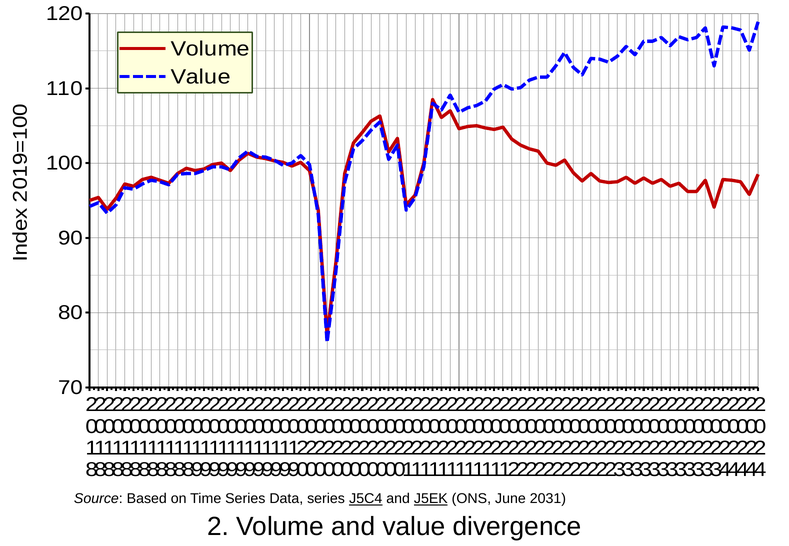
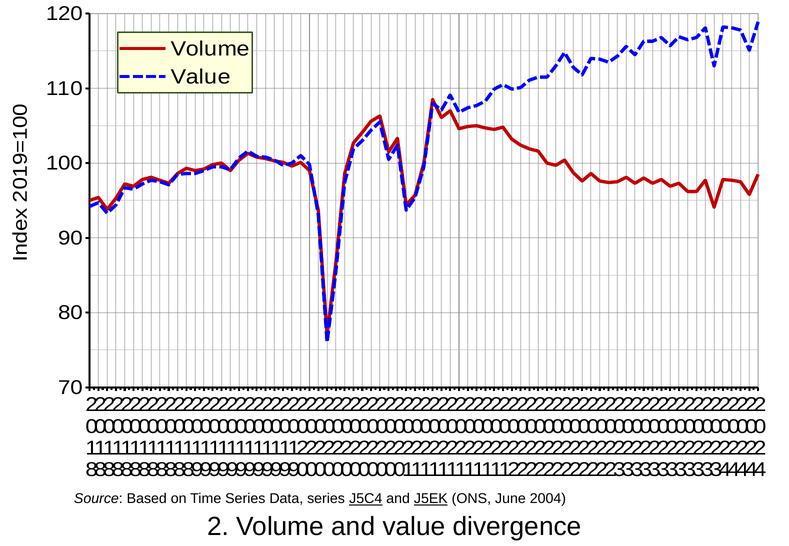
2031: 2031 -> 2004 (548, 499)
